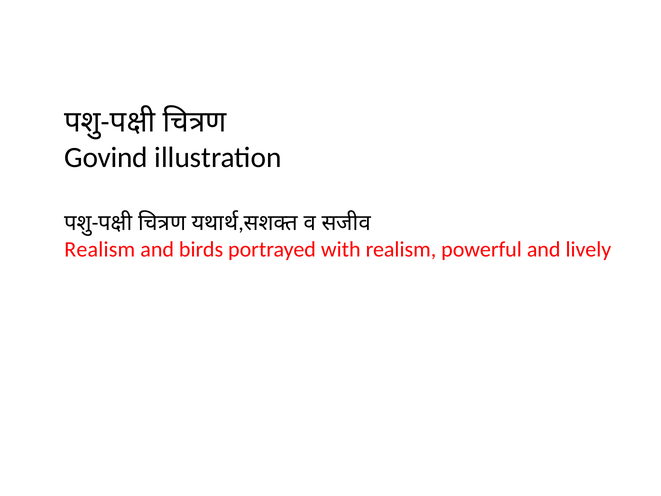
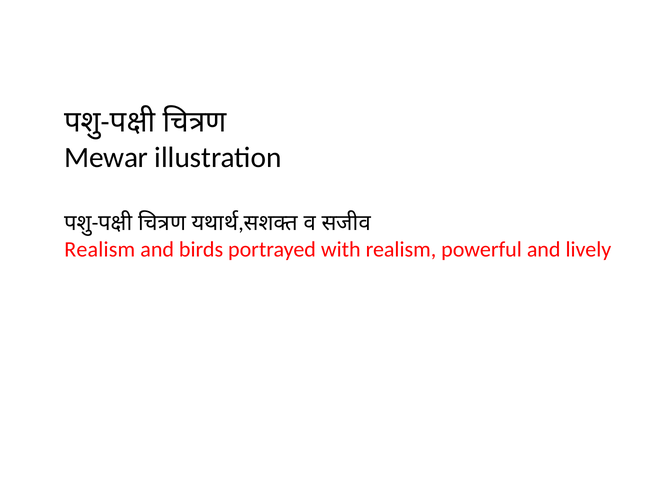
Govind: Govind -> Mewar (106, 157)
